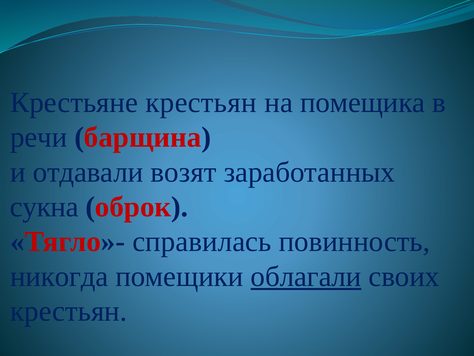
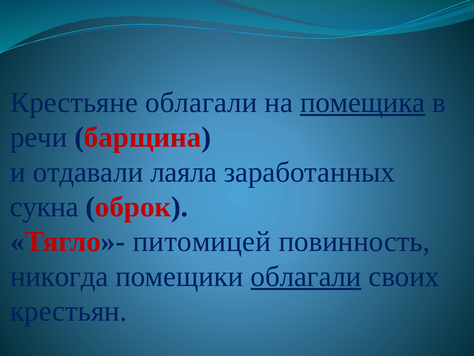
Крестьяне крестьян: крестьян -> облагали (201, 102)
помещика underline: none -> present (363, 102)
возят: возят -> лаяла (184, 172)
справилась: справилась -> питомицей (202, 241)
